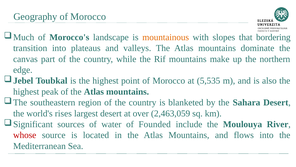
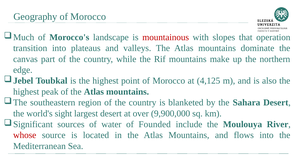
mountainous colour: orange -> red (166, 37)
bordering: bordering -> operation (273, 37)
5,535: 5,535 -> 4,125 (209, 81)
rises: rises -> sight (63, 113)
2,463,059: 2,463,059 -> 9,900,000 (171, 113)
